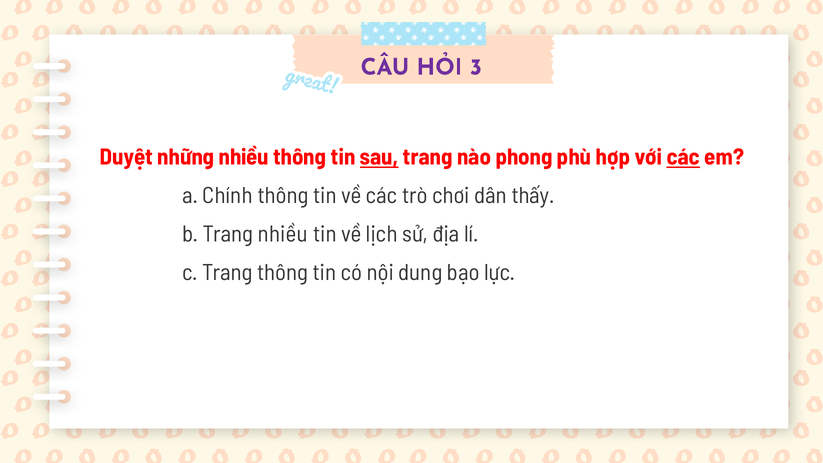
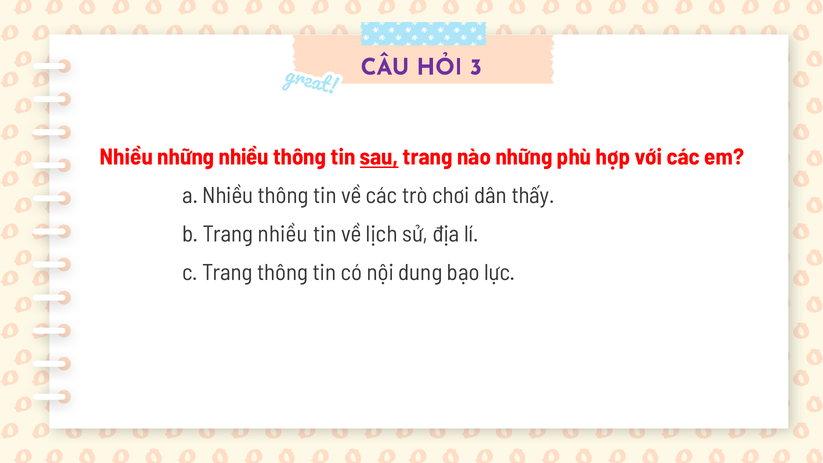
Duyệt: Duyệt -> Nhiều (126, 157)
nào phong: phong -> những (524, 157)
các underline: present -> none (683, 157)
a Chính: Chính -> Nhiều (228, 196)
